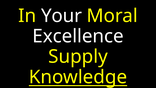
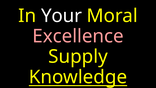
Excellence colour: white -> pink (78, 36)
